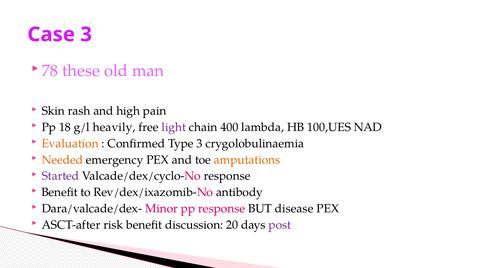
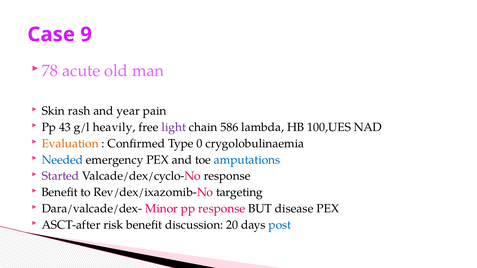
Case 3: 3 -> 9 (86, 35)
these: these -> acute (81, 71)
high: high -> year (128, 111)
18: 18 -> 43 (65, 127)
400: 400 -> 586 (229, 127)
Type 3: 3 -> 0 (200, 144)
Needed colour: orange -> blue (62, 160)
amputations colour: orange -> blue (247, 160)
antibody: antibody -> targeting (239, 193)
post colour: purple -> blue (280, 225)
